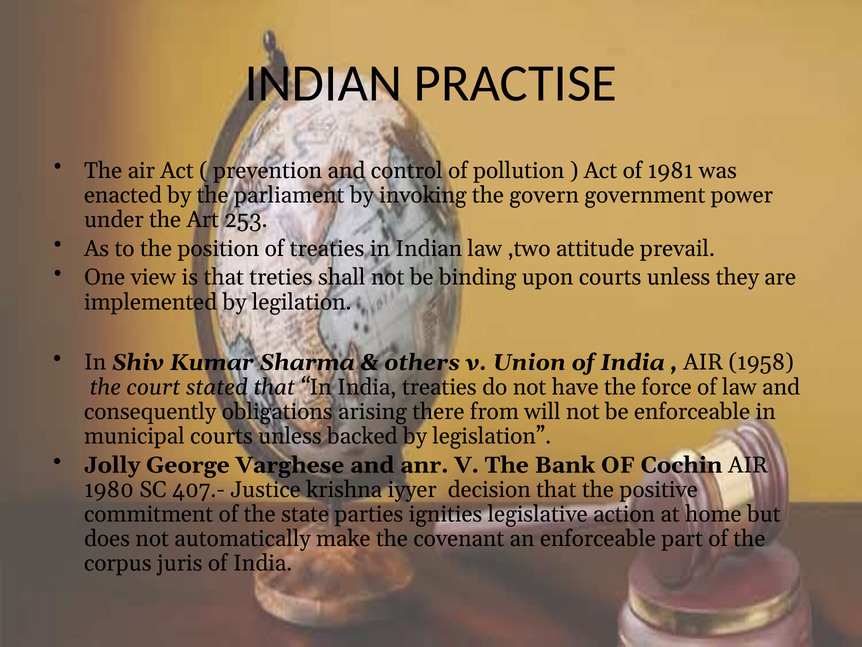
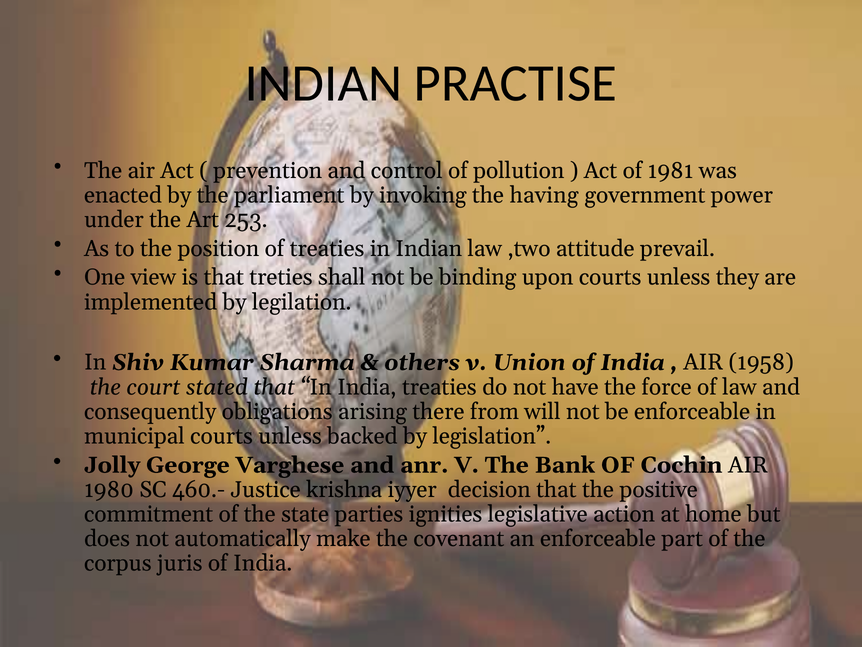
govern: govern -> having (544, 195)
407.-: 407.- -> 460.- (199, 489)
